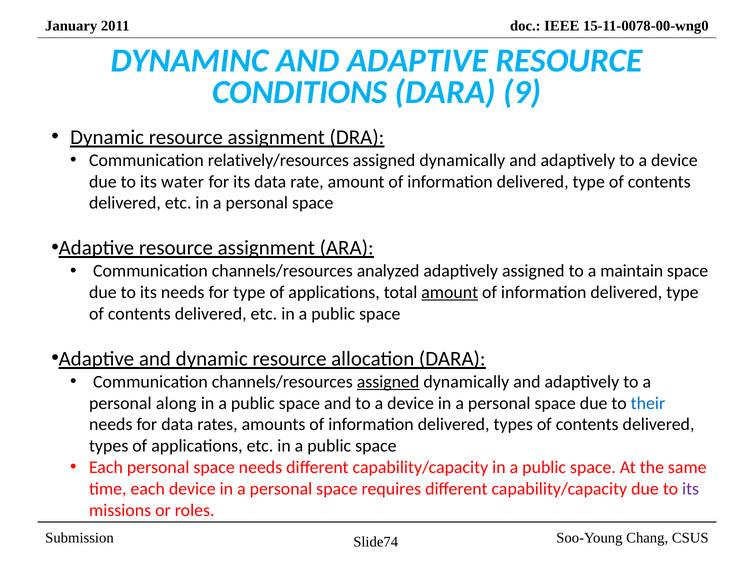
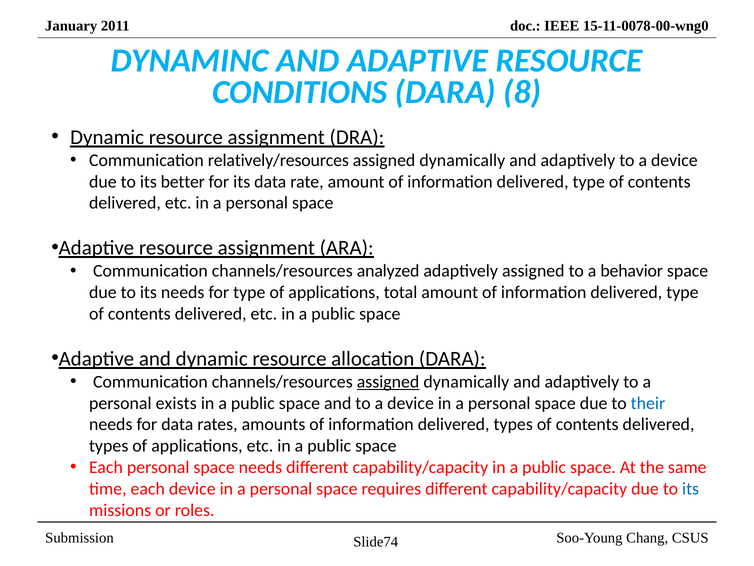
9: 9 -> 8 (522, 92)
water: water -> better (183, 182)
maintain: maintain -> behavior (632, 271)
amount underline: present -> none (450, 292)
along: along -> exists (176, 403)
its colour: purple -> blue (691, 488)
